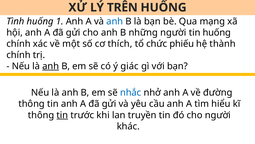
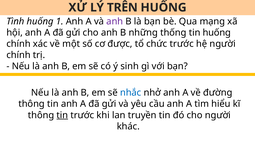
anh colour: blue -> purple (115, 21)
những người: người -> thống (173, 32)
thích: thích -> được (120, 44)
chức phiếu: phiếu -> trước (182, 44)
hệ thành: thành -> người (223, 44)
anh underline: present -> none (51, 66)
giác: giác -> sinh (130, 66)
